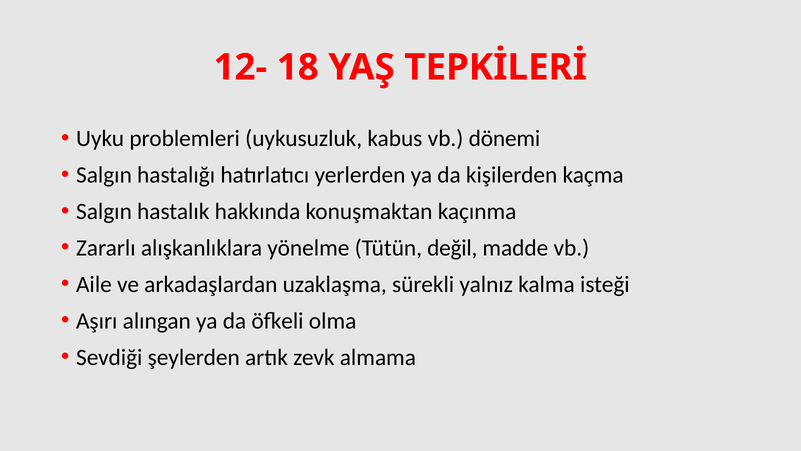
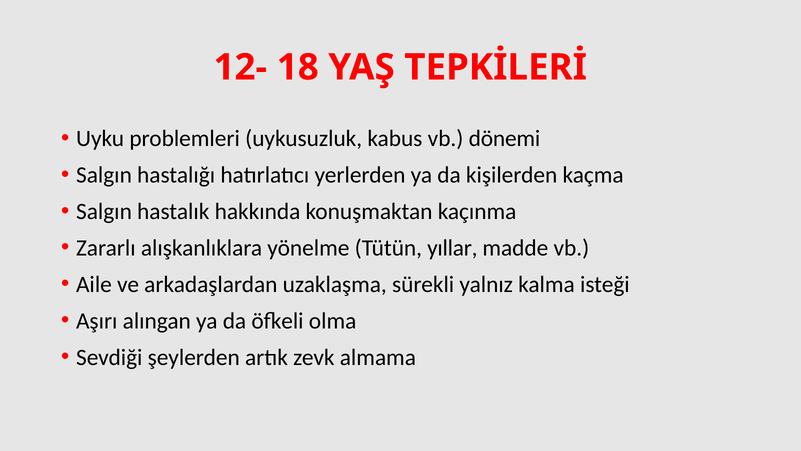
değil: değil -> yıllar (452, 248)
